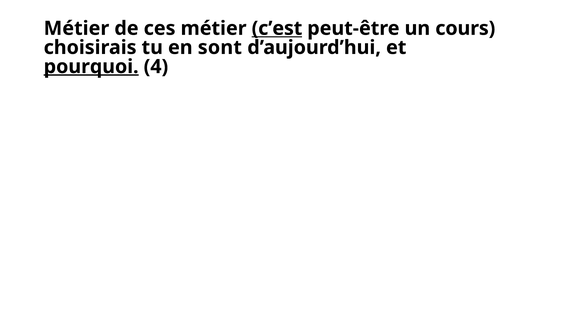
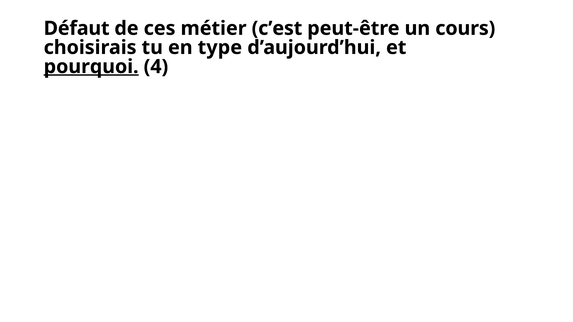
Métier: Métier -> Défaut (77, 28)
c’est underline: present -> none (277, 28)
sont: sont -> type (220, 48)
